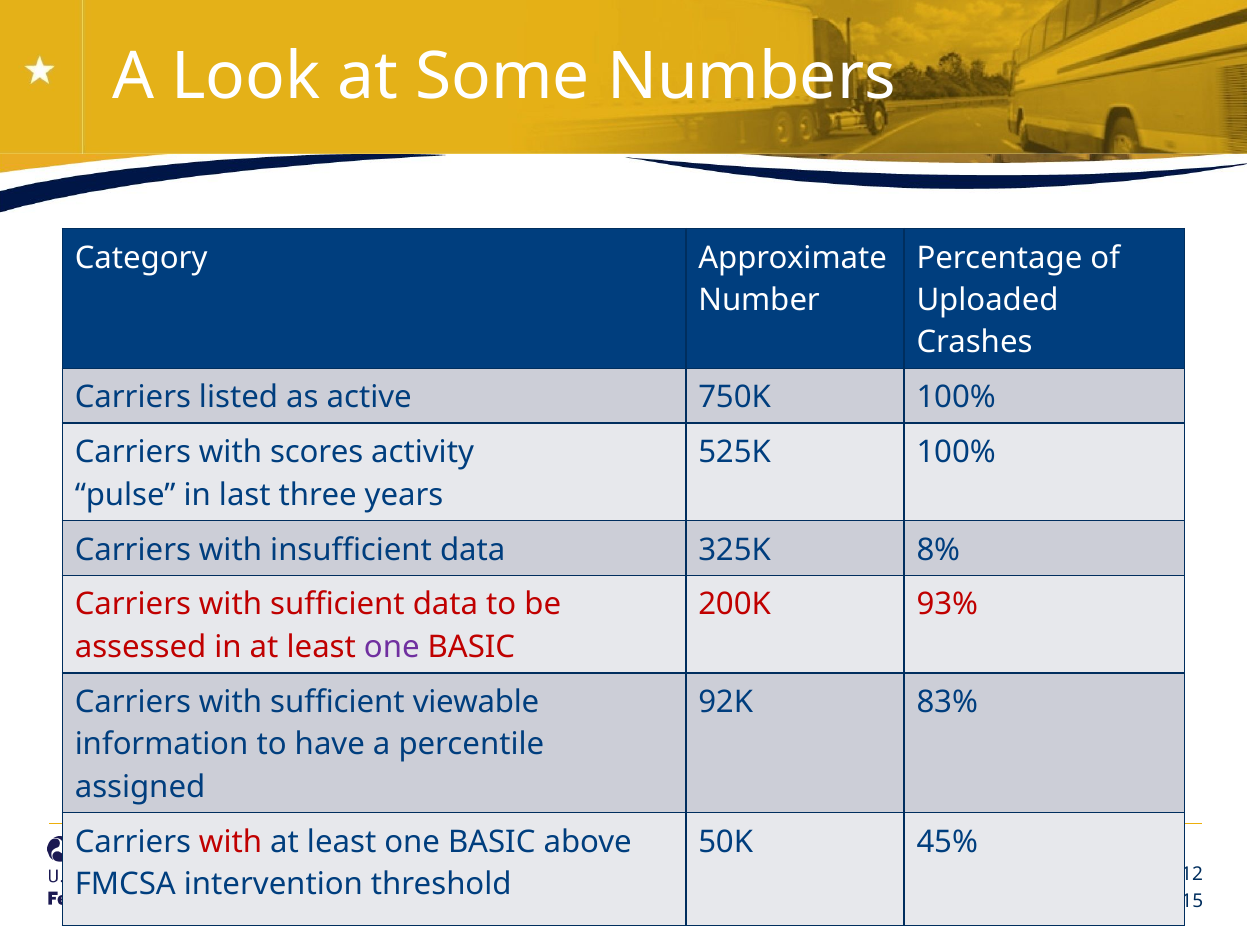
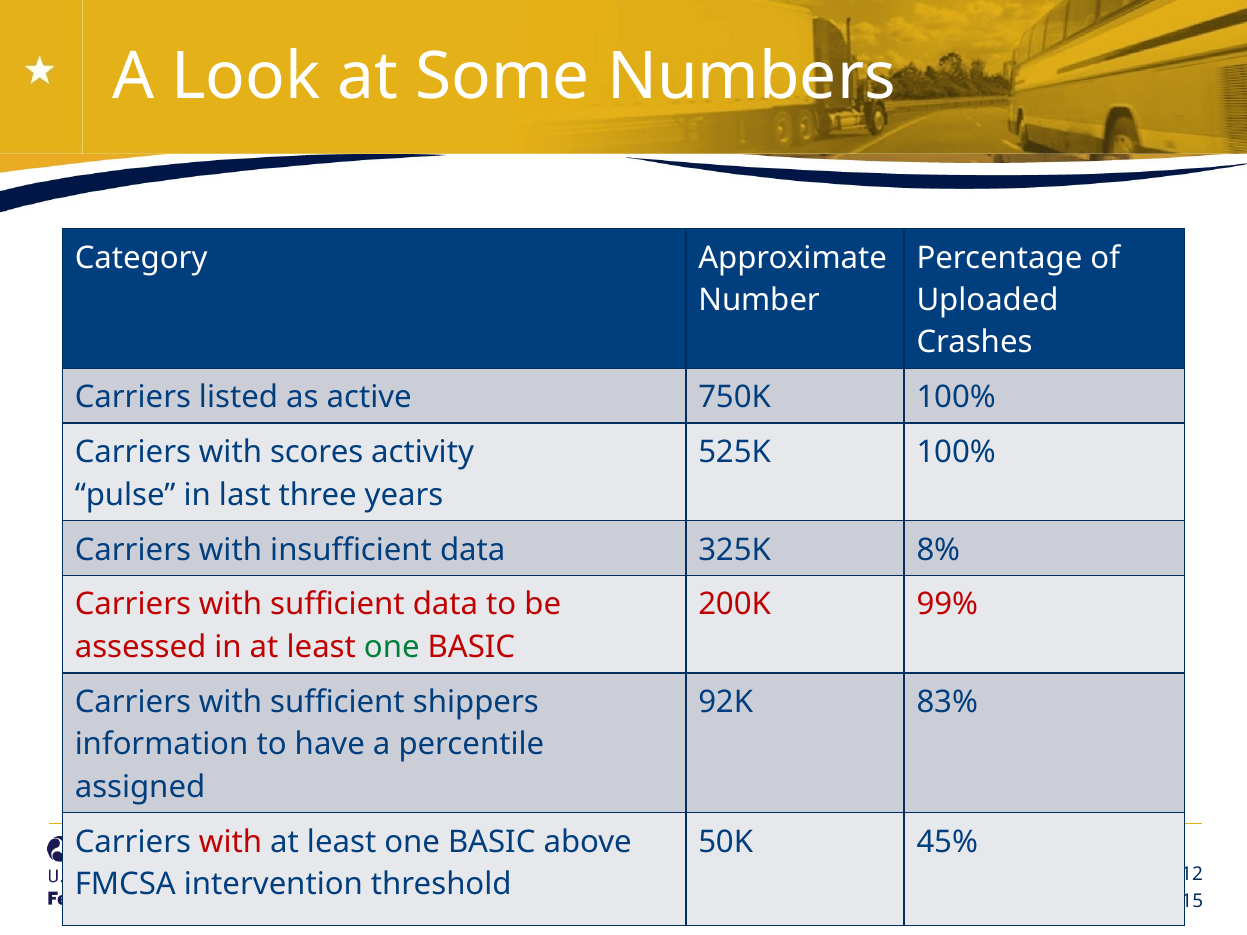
93%: 93% -> 99% (947, 605)
one colour: purple -> green (392, 647)
viewable: viewable -> shippers (476, 702)
